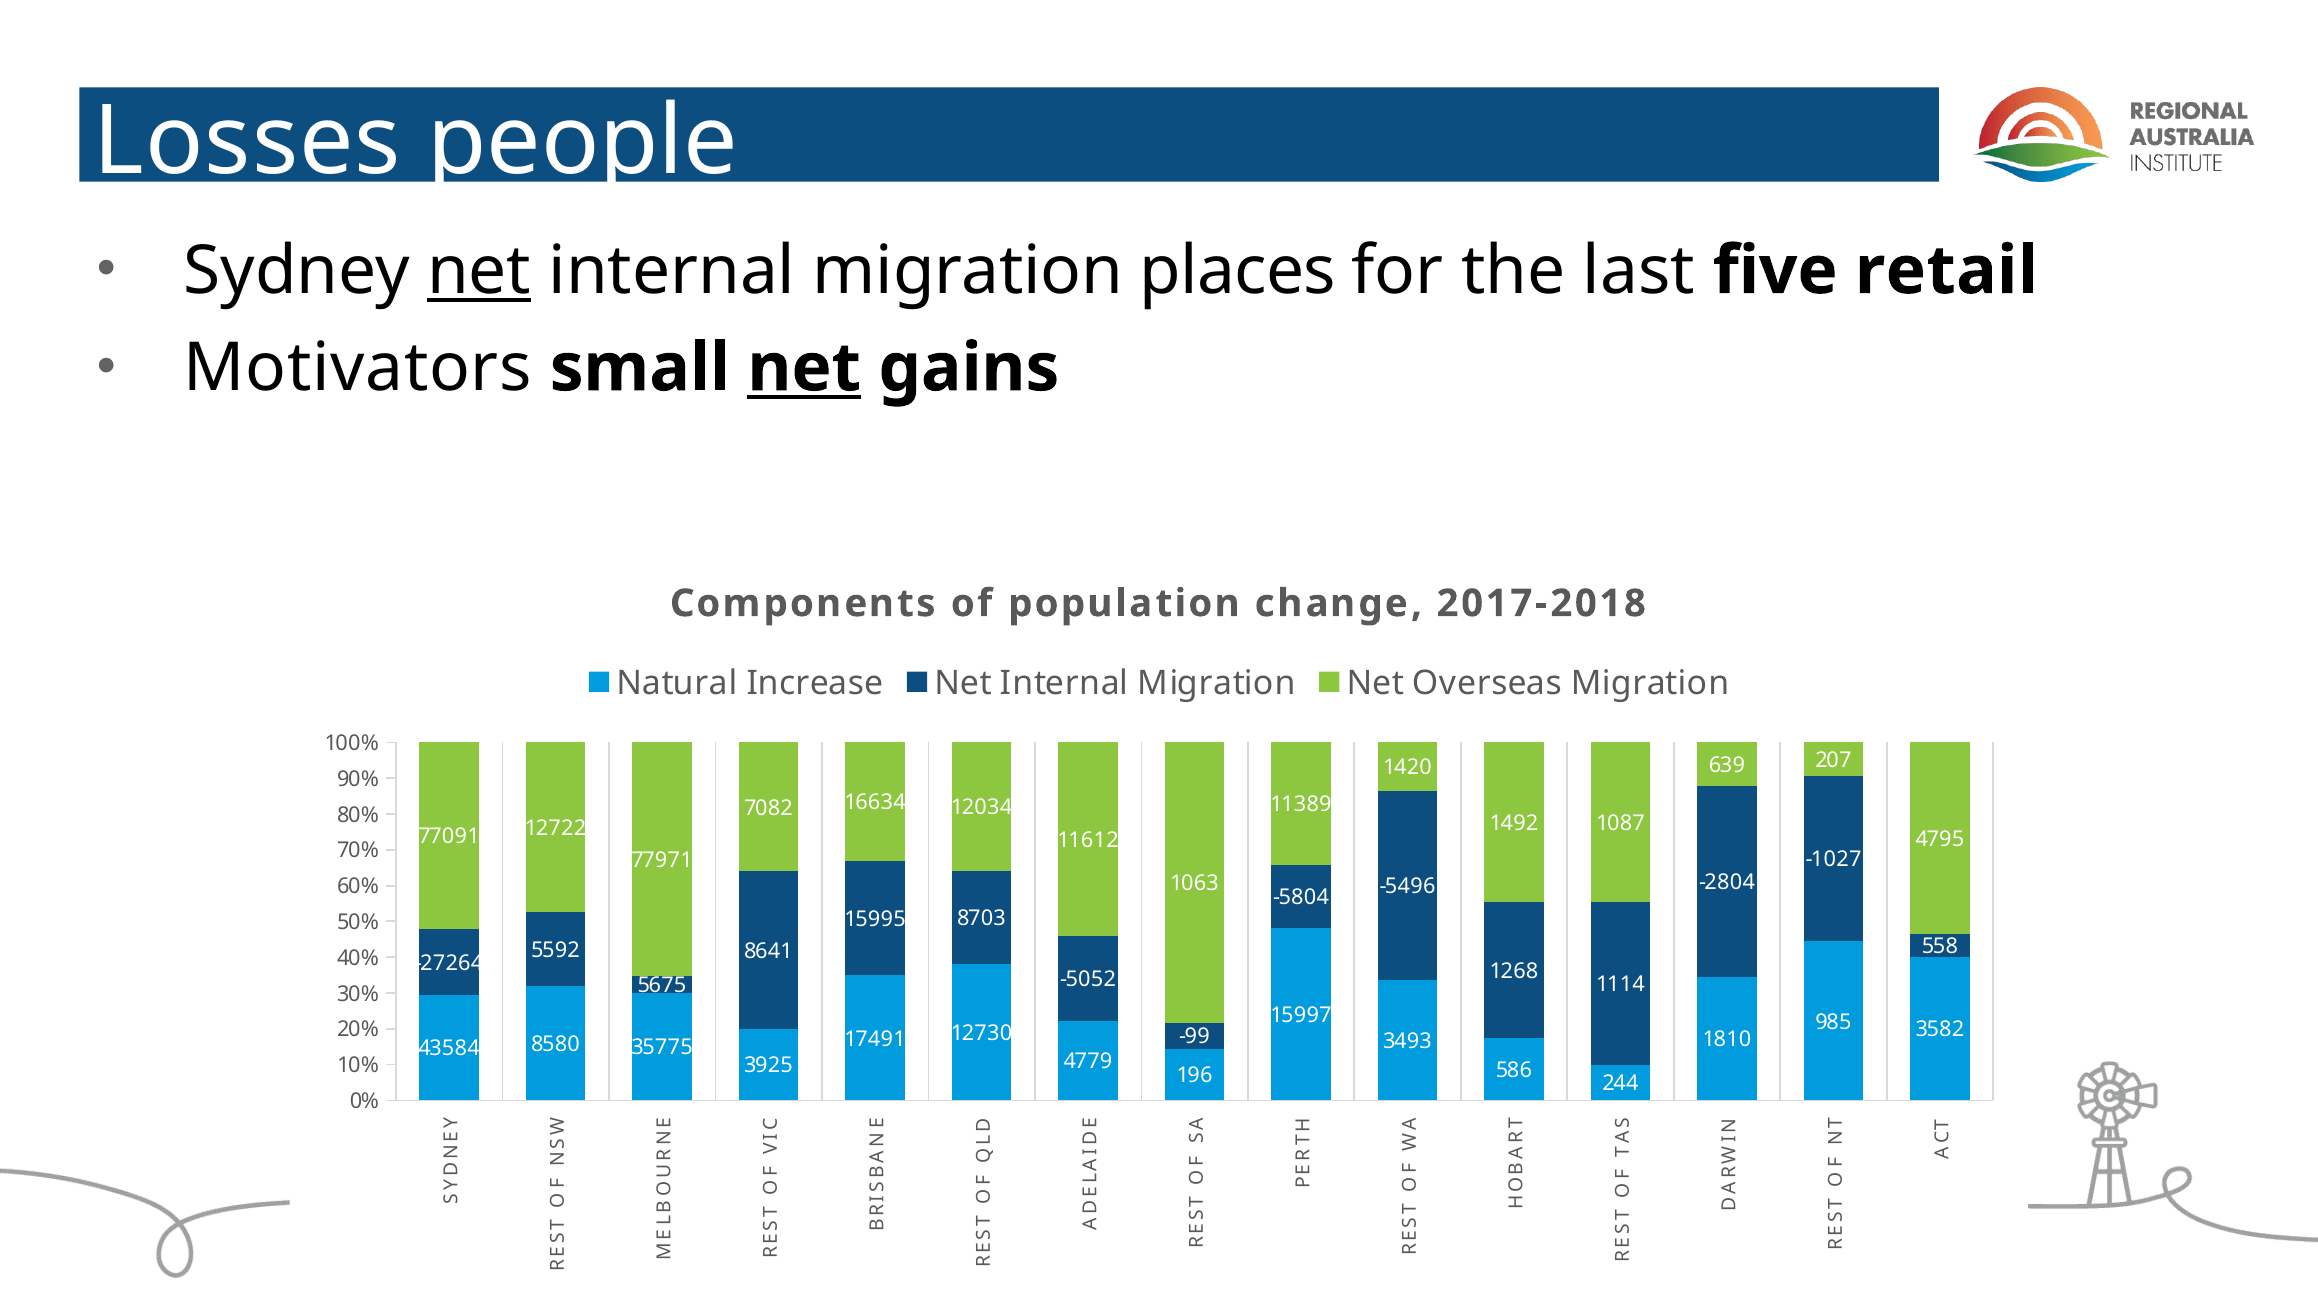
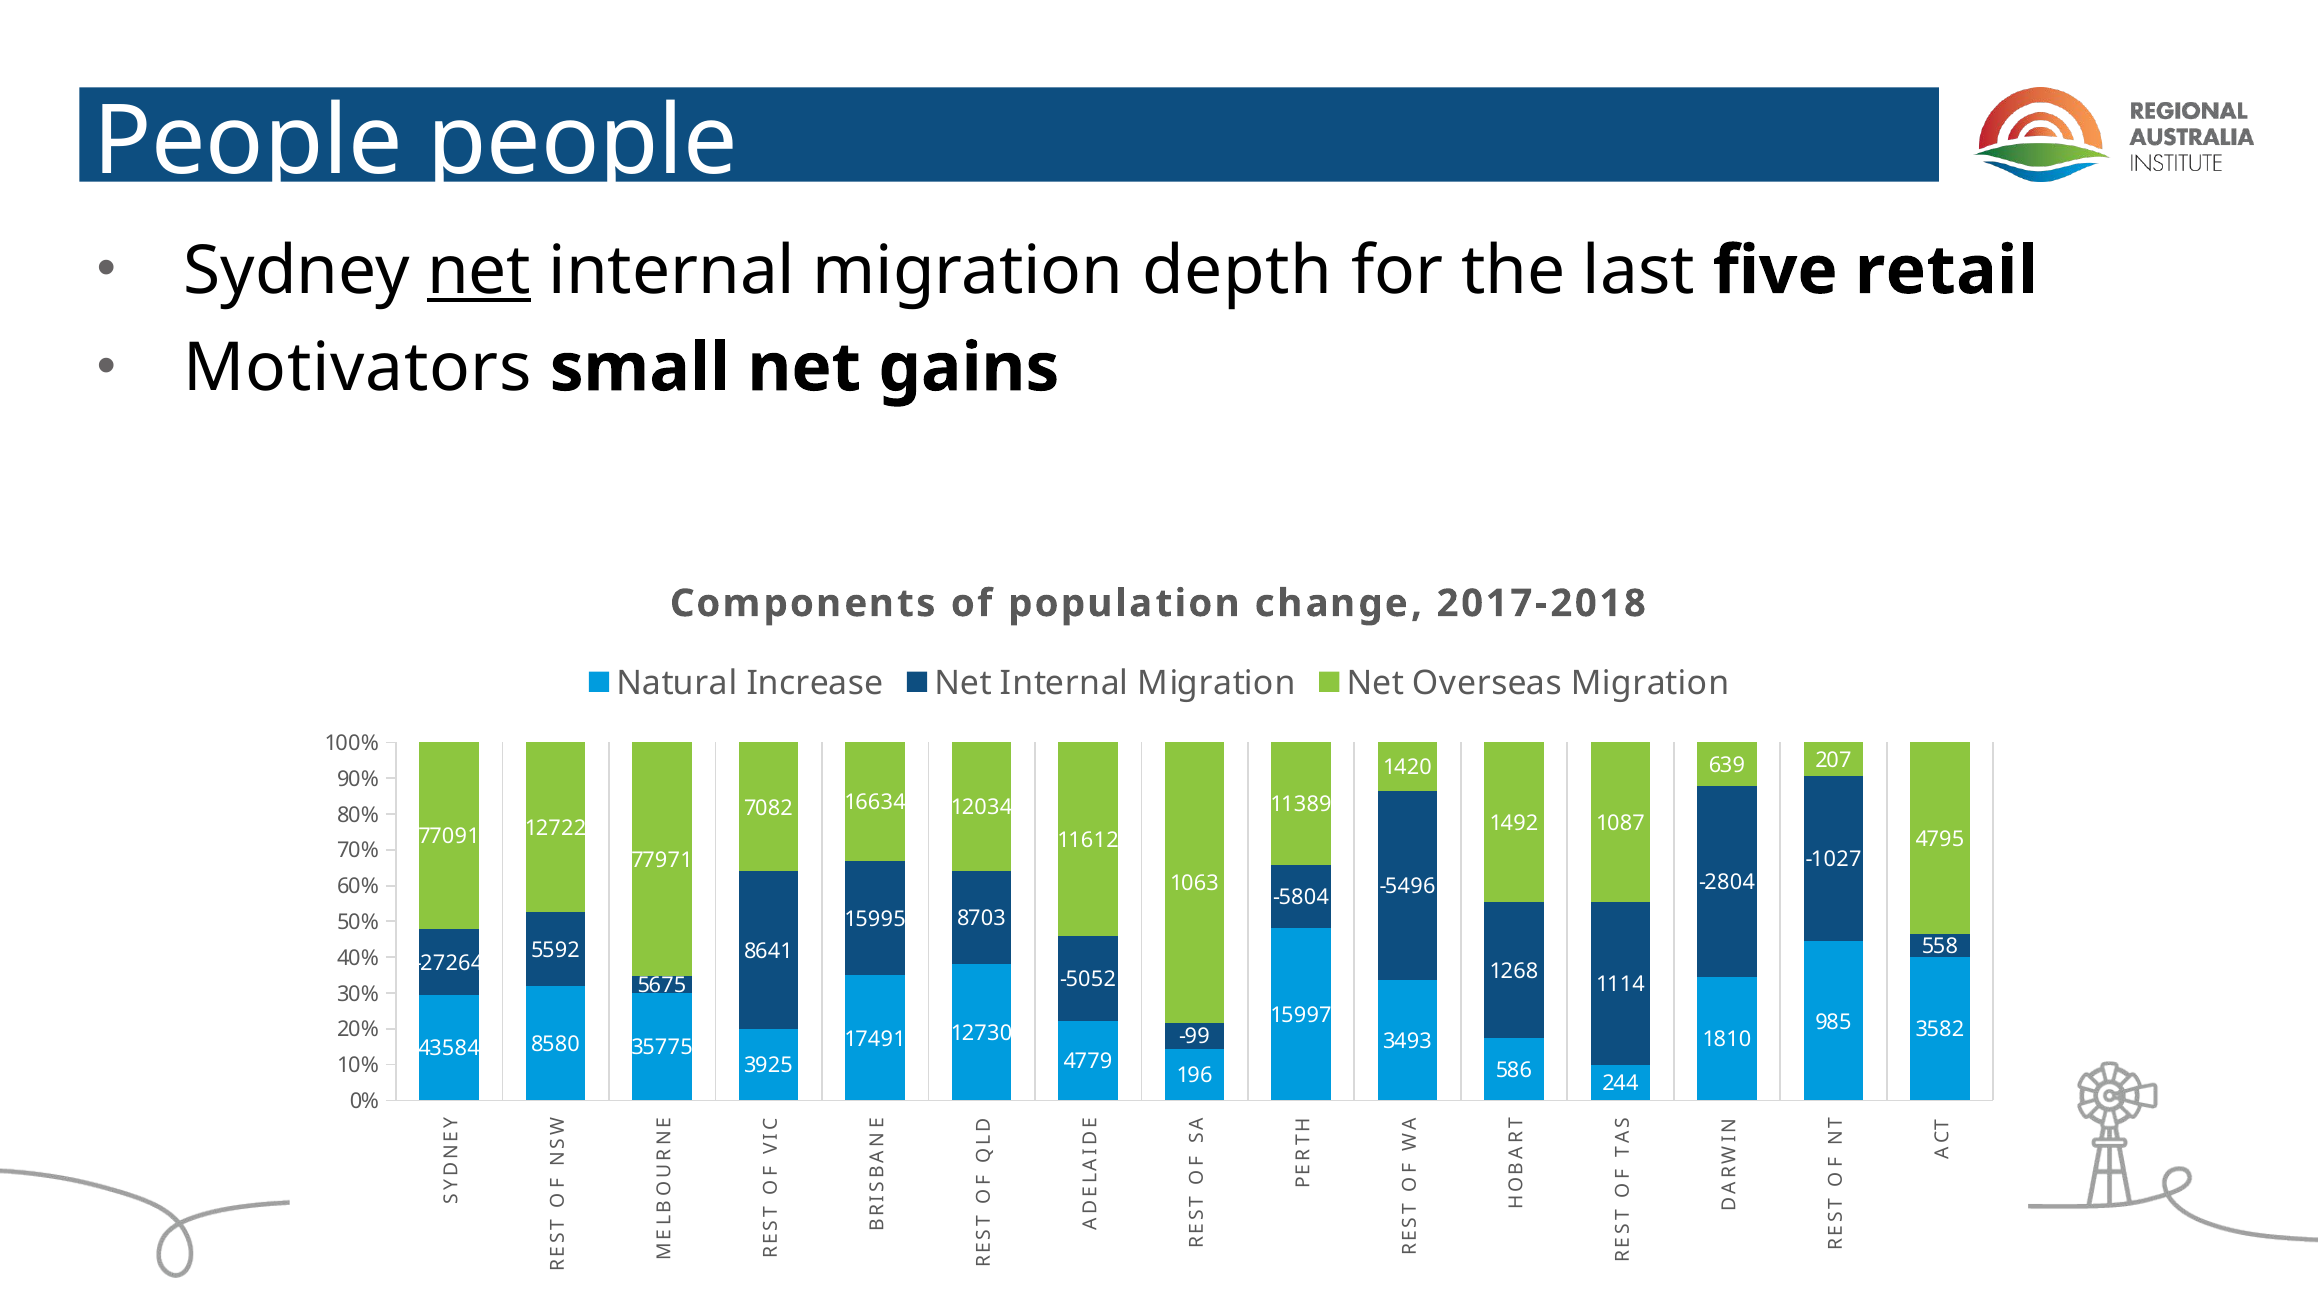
Losses: Losses -> People (248, 141)
places: places -> depth (1237, 271)
net underline: present -> none (804, 368)
